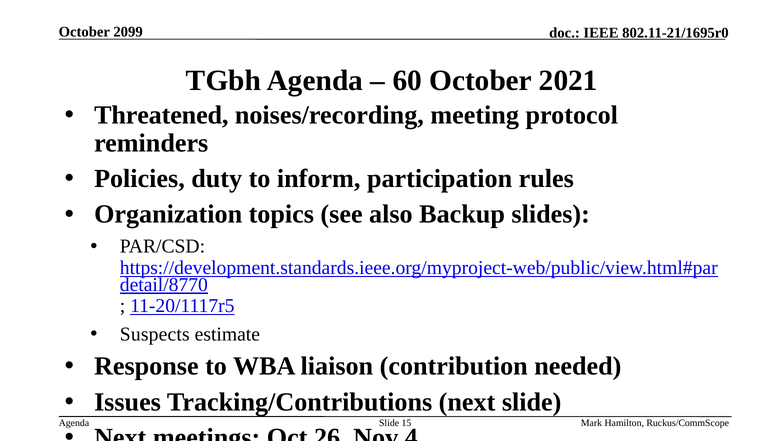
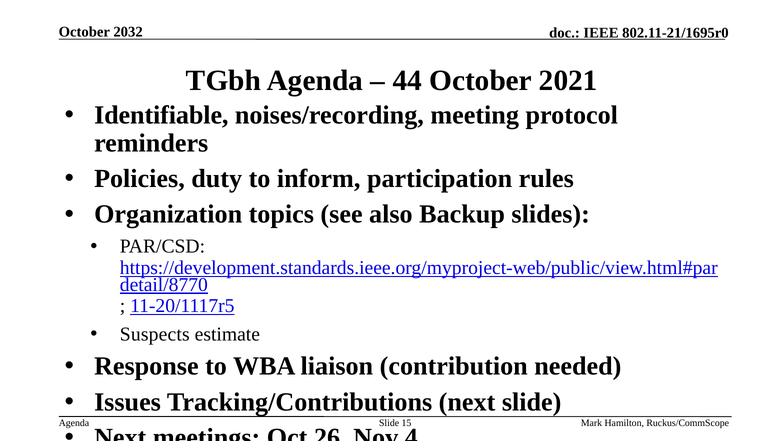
2099: 2099 -> 2032 (128, 32)
60: 60 -> 44 (407, 80)
Threatened: Threatened -> Identifiable (161, 115)
